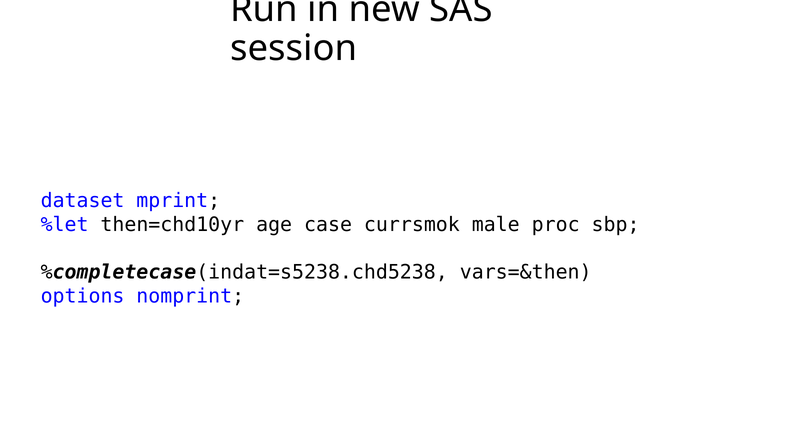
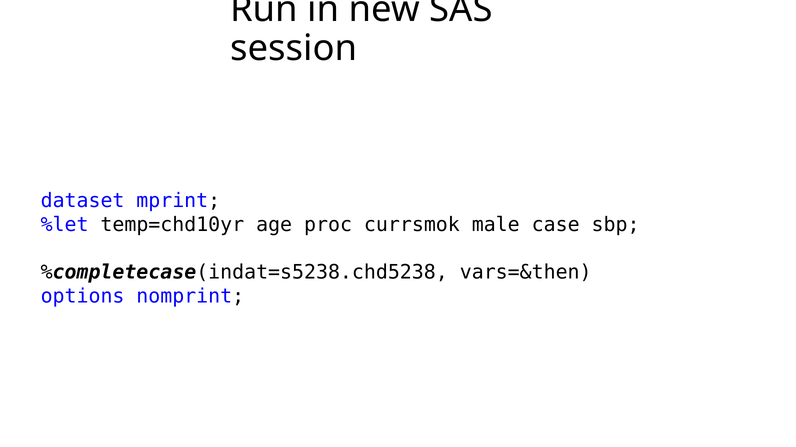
then=chd10yr: then=chd10yr -> temp=chd10yr (172, 225)
case: case -> proc (328, 225)
proc: proc -> case (556, 225)
